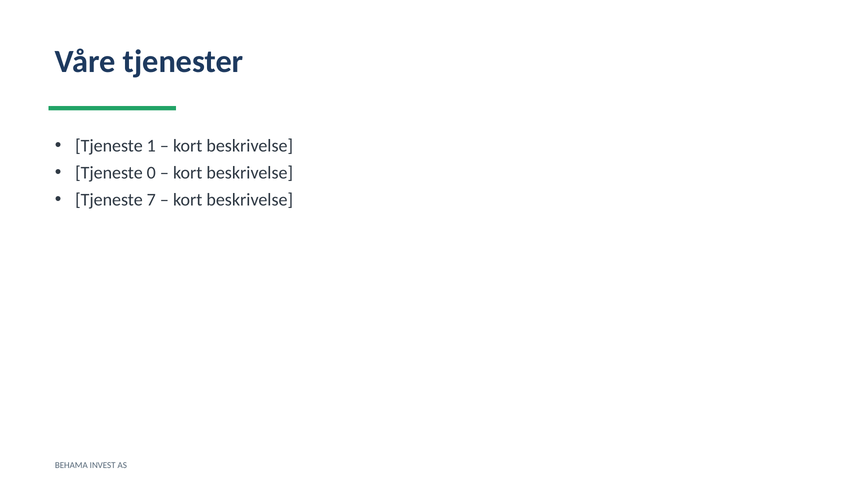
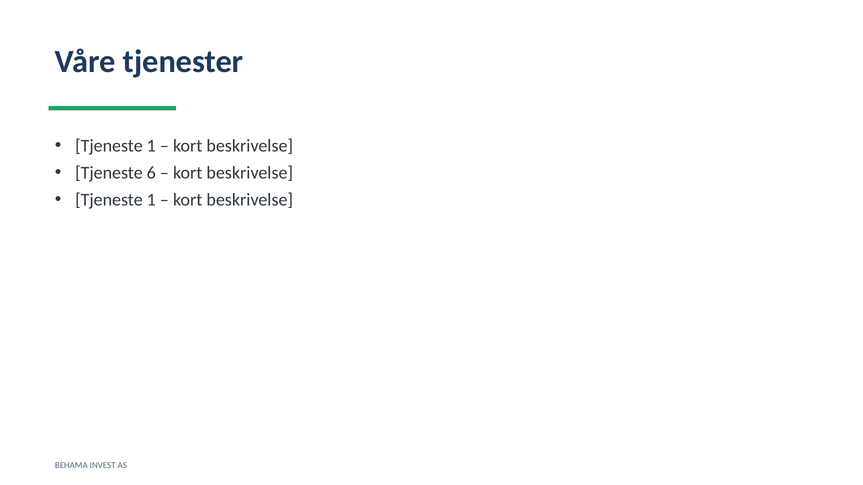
0: 0 -> 6 (151, 173)
7: 7 -> 1 (151, 200)
